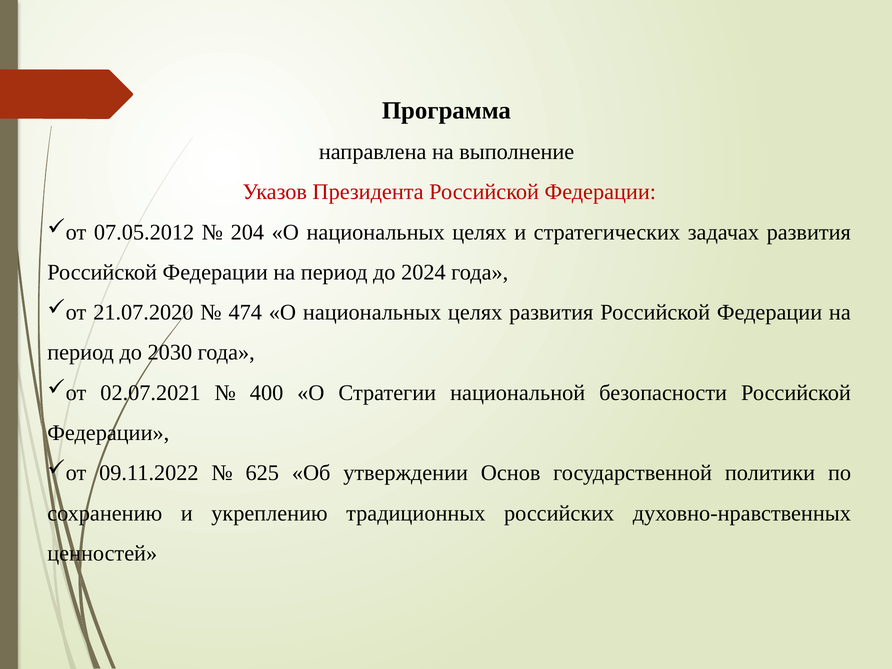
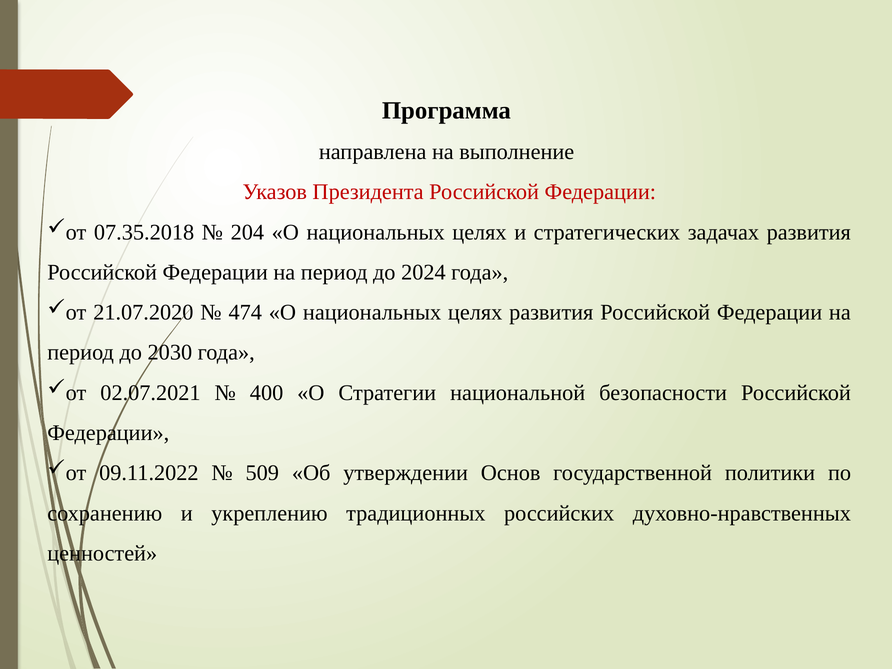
07.05.2012: 07.05.2012 -> 07.35.2018 (144, 232)
625: 625 -> 509 (262, 473)
